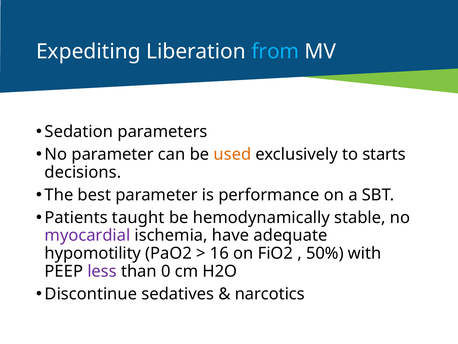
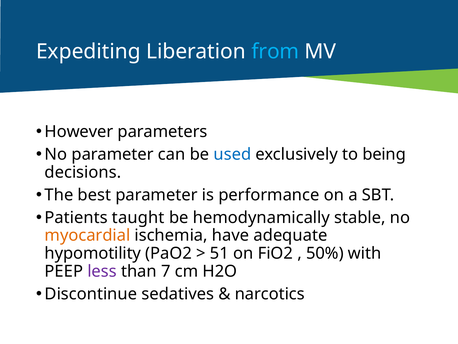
Sedation: Sedation -> However (79, 132)
used colour: orange -> blue (232, 154)
starts: starts -> being (384, 154)
myocardial colour: purple -> orange (87, 235)
16: 16 -> 51 (219, 253)
0: 0 -> 7 (166, 271)
